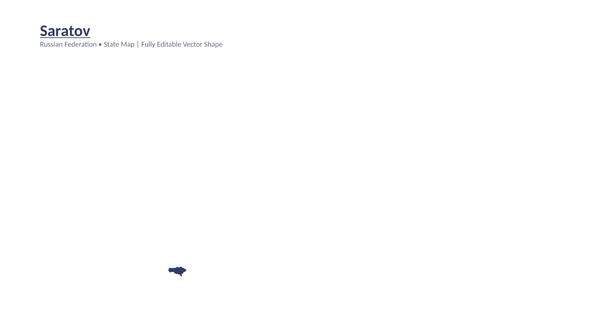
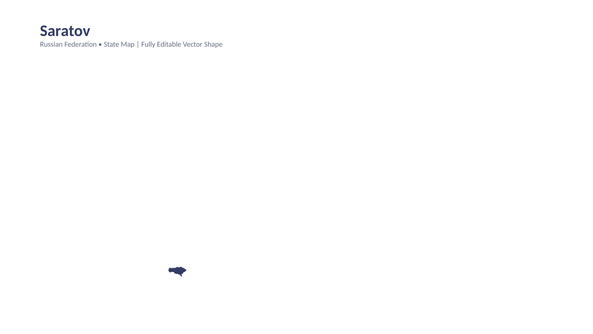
Saratov underline: present -> none (65, 31)
